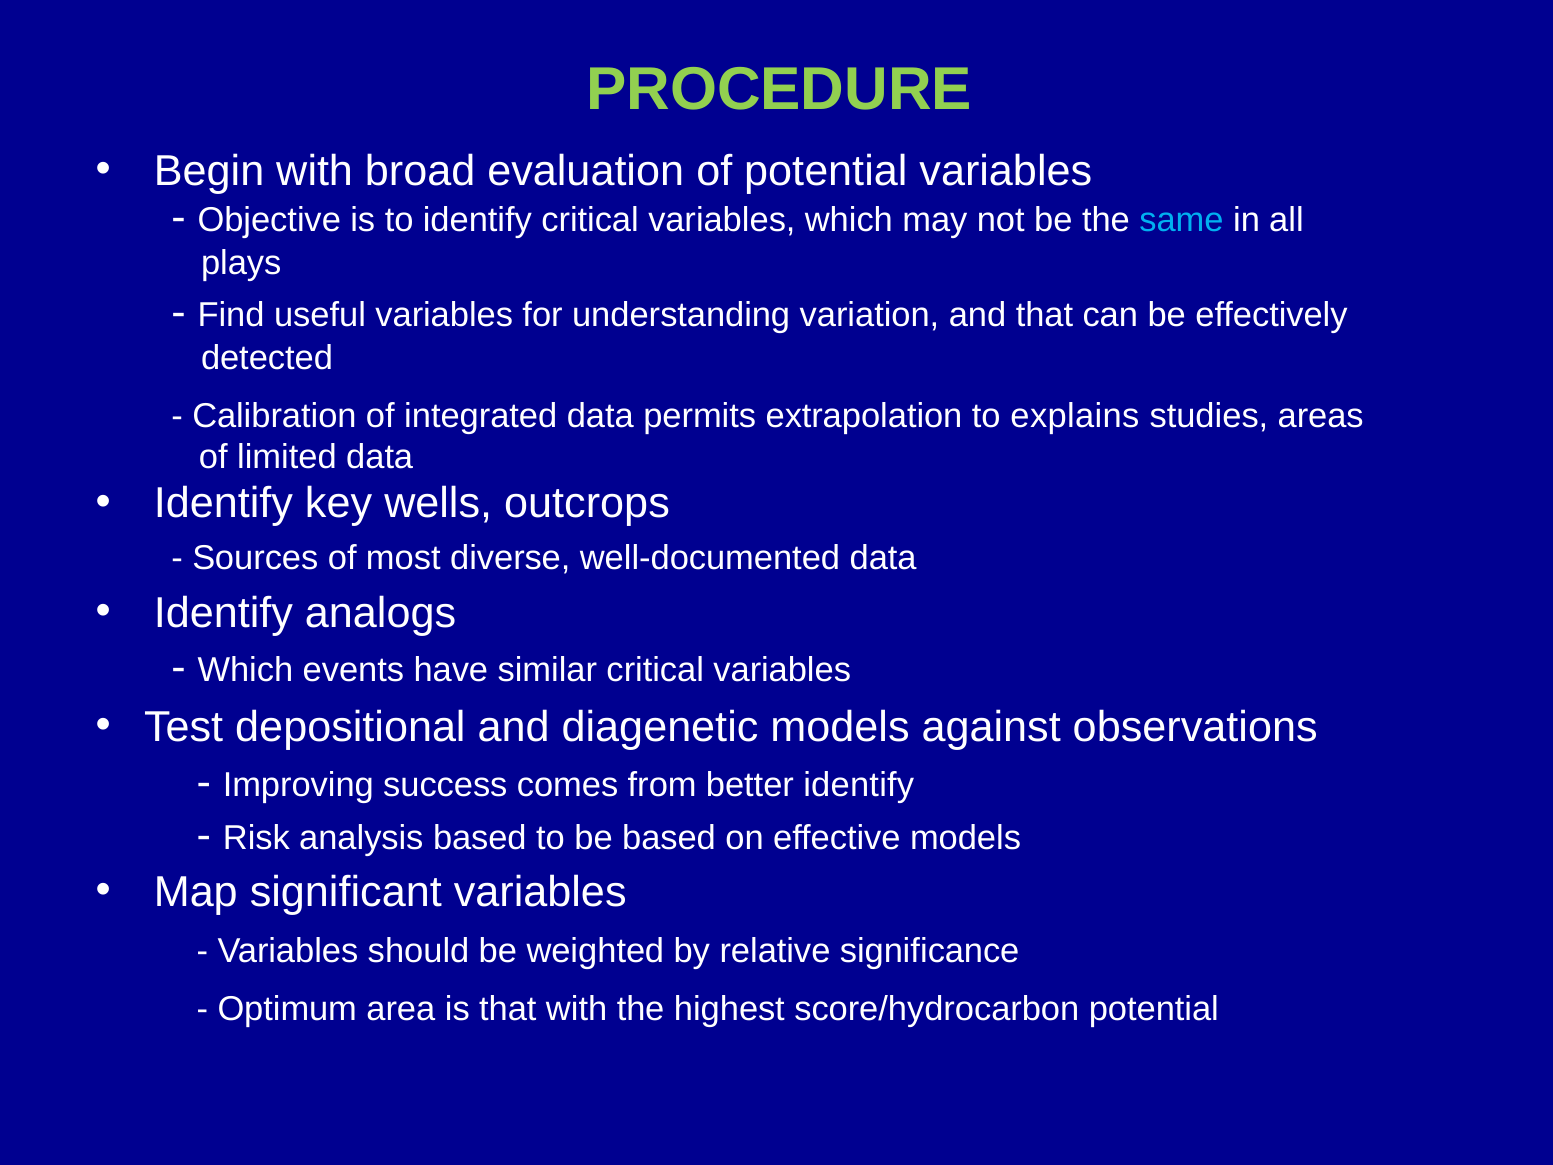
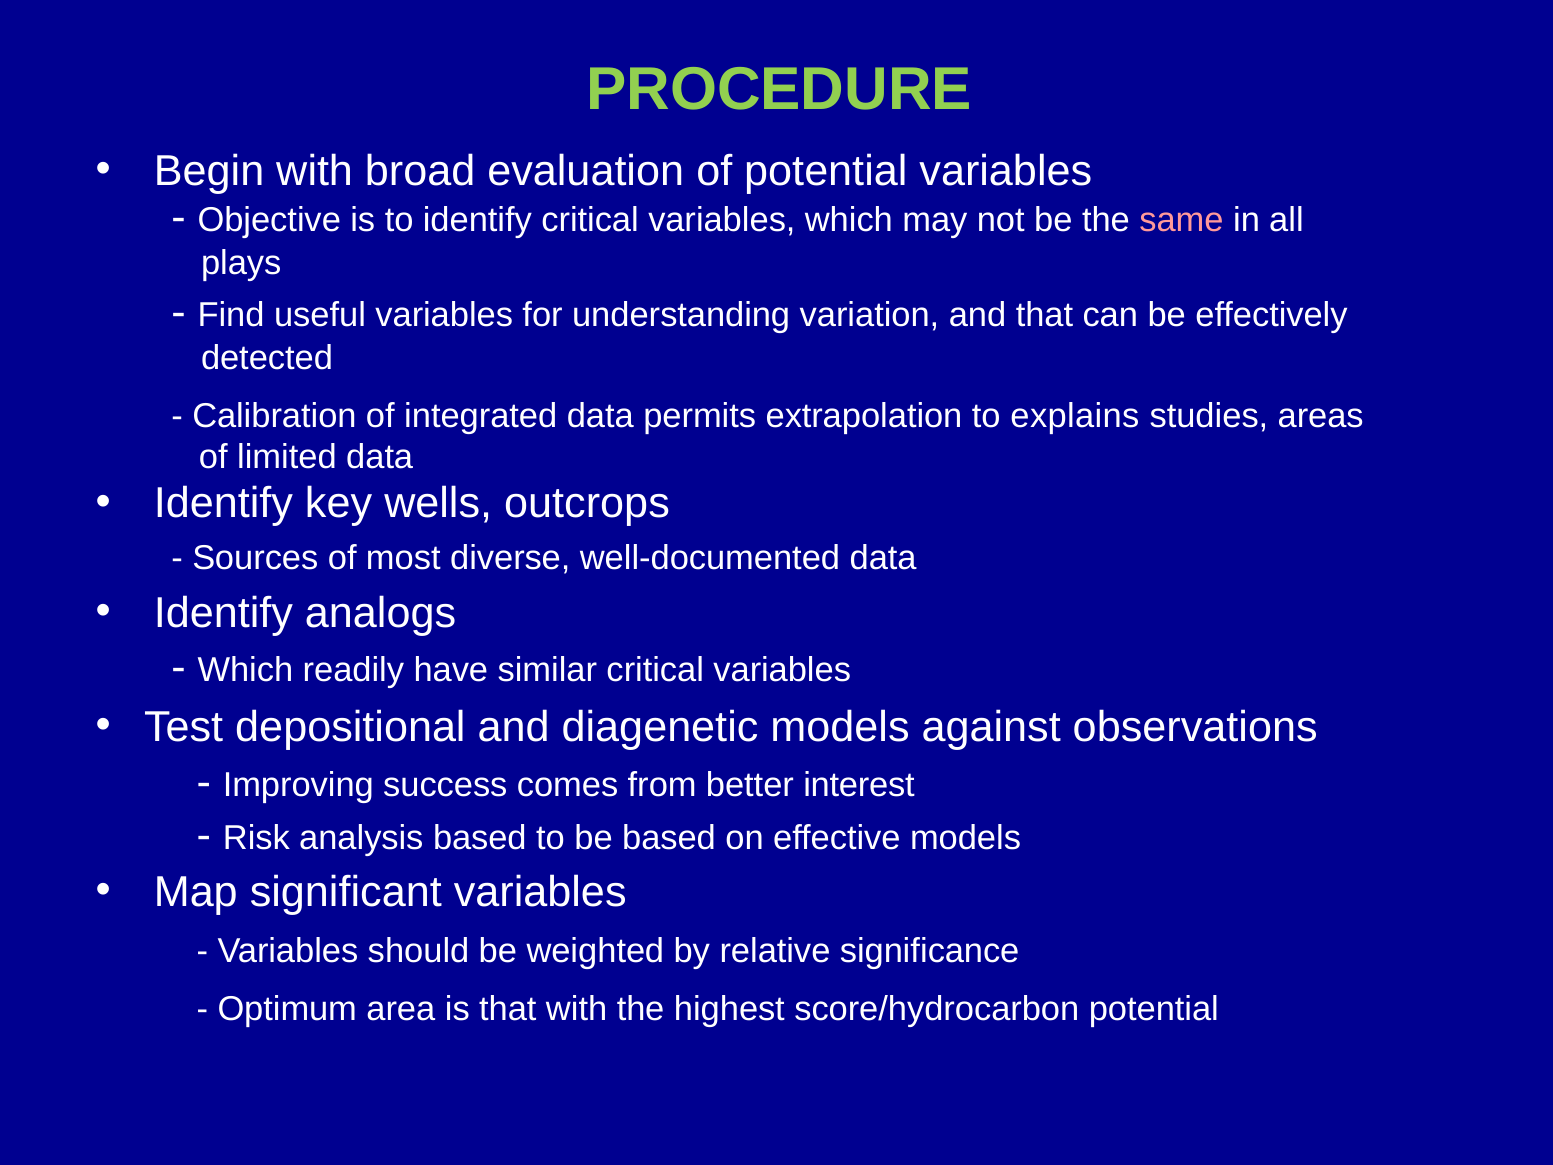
same colour: light blue -> pink (1181, 220)
events: events -> readily (353, 670)
better identify: identify -> interest (859, 785)
